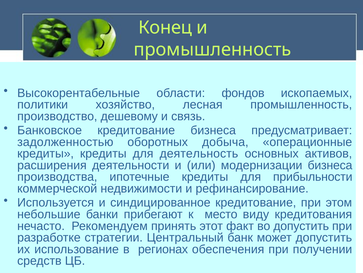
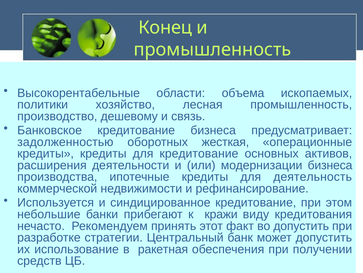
фондов: фондов -> объема (243, 93)
добыча: добыча -> жесткая (225, 142)
для деятельность: деятельность -> кредитование (199, 153)
прибыльности: прибыльности -> деятельность (313, 177)
место: место -> кражи (221, 214)
регионах: регионах -> ракетная (163, 249)
